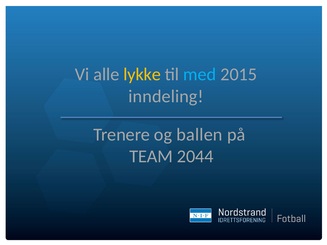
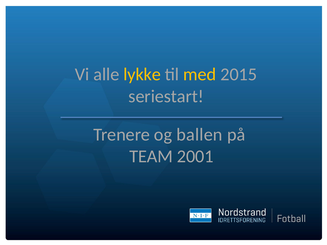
med colour: light blue -> yellow (200, 75)
inndeling: inndeling -> seriestart (166, 96)
2044: 2044 -> 2001 (195, 157)
